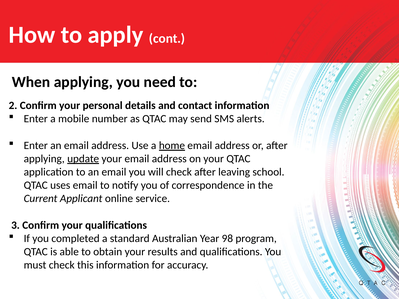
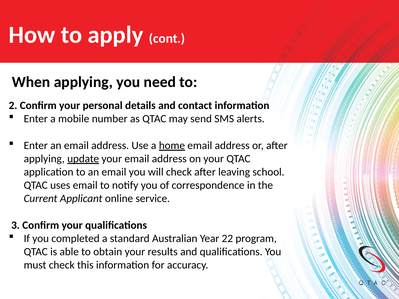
98: 98 -> 22 (227, 239)
